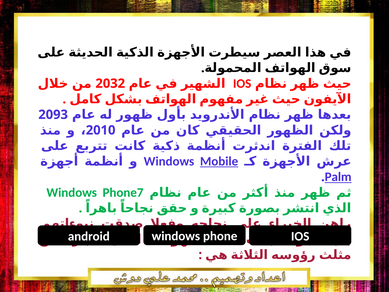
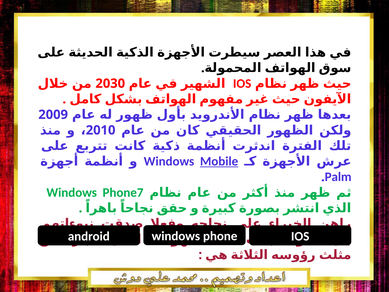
2032: 2032 -> 2030 (110, 83)
2093: 2093 -> 2009 (53, 115)
Palm underline: present -> none (338, 177)
